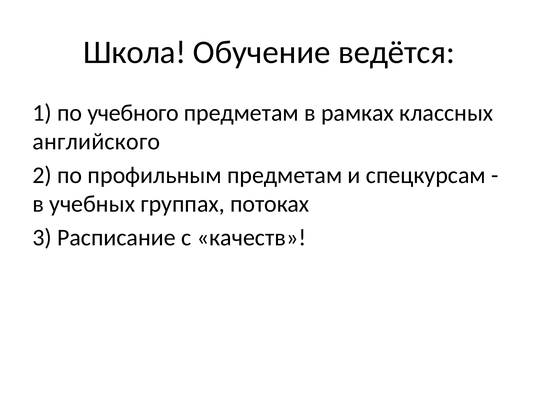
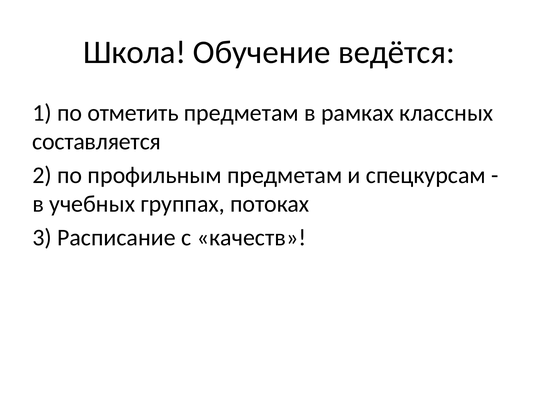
учебного: учебного -> отметить (133, 113)
английского: английского -> составляется (97, 142)
